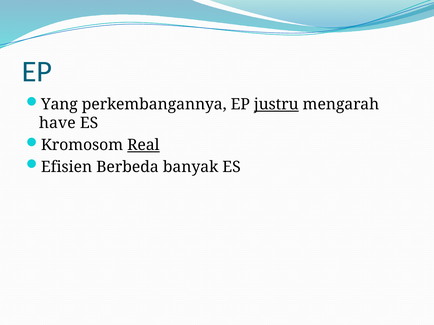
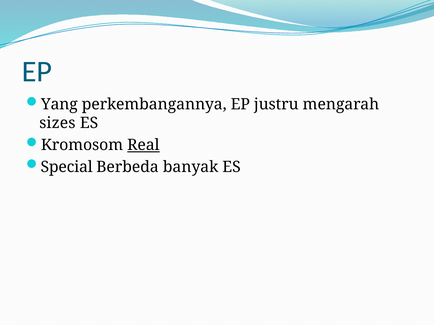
justru underline: present -> none (276, 105)
have: have -> sizes (57, 123)
Efisien: Efisien -> Special (67, 167)
